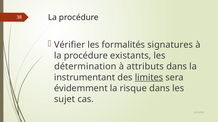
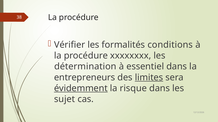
signatures: signatures -> conditions (170, 45)
existants: existants -> xxxxxxxx (131, 56)
attributs: attributs -> essentiel (145, 67)
instrumentant: instrumentant -> entrepreneurs (85, 78)
évidemment underline: none -> present (81, 89)
